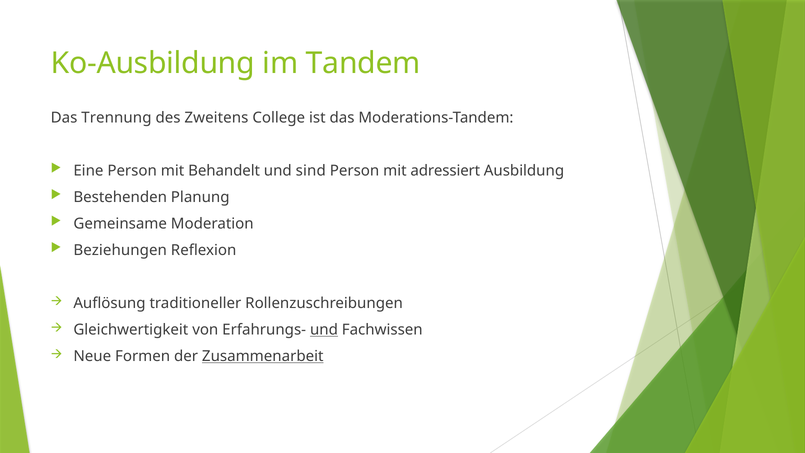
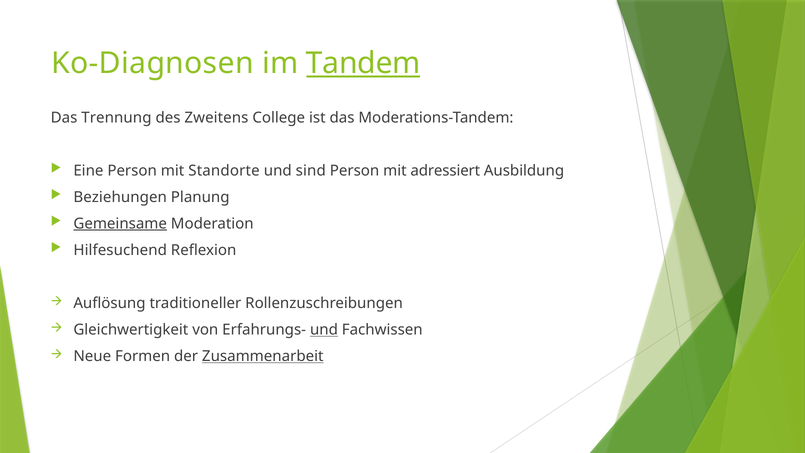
Ko-Ausbildung: Ko-Ausbildung -> Ko-Diagnosen (153, 63)
Tandem underline: none -> present (363, 63)
Behandelt: Behandelt -> Standorte (224, 171)
Bestehenden: Bestehenden -> Beziehungen (120, 197)
Gemeinsame underline: none -> present (120, 224)
Beziehungen: Beziehungen -> Hilfesuchend (120, 250)
